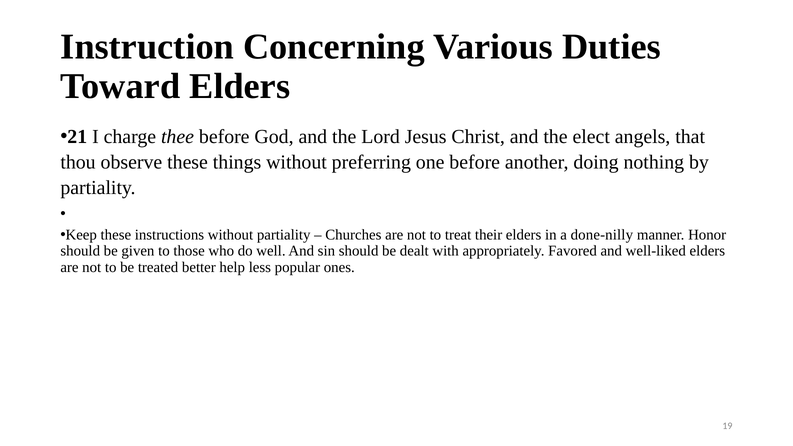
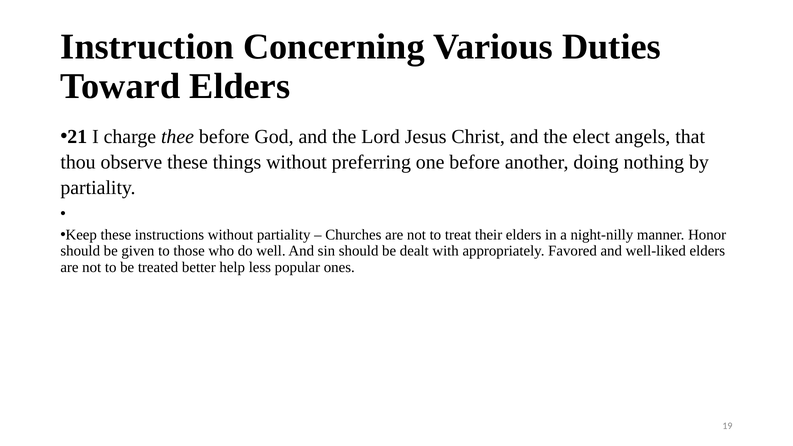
done-nilly: done-nilly -> night-nilly (602, 235)
